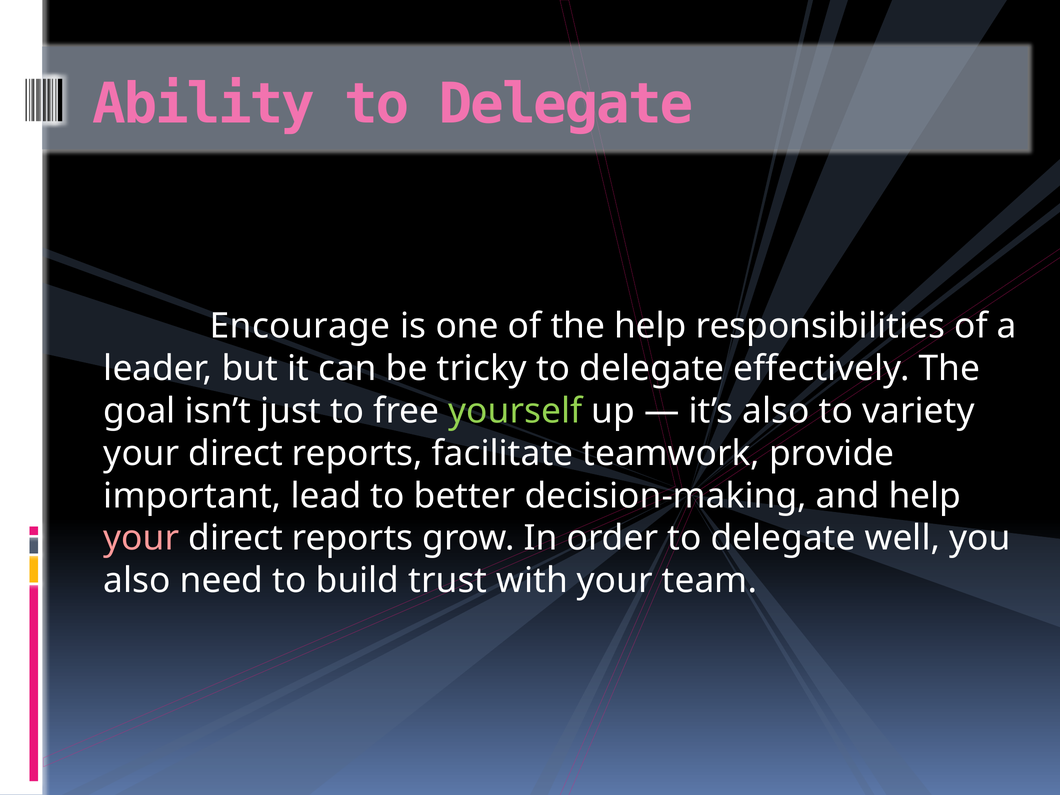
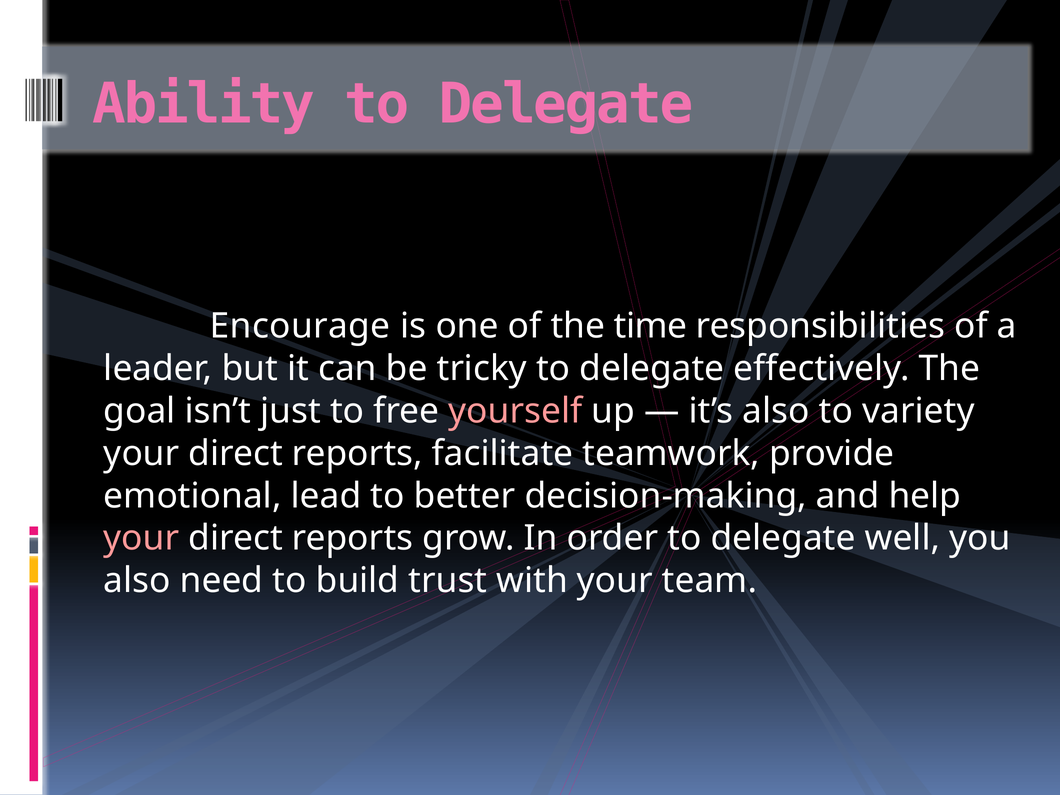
the help: help -> time (651, 326)
yourself colour: light green -> pink (515, 411)
important: important -> emotional (193, 496)
